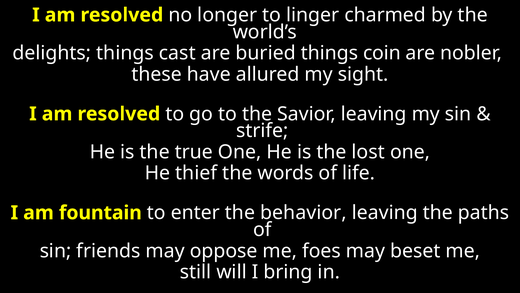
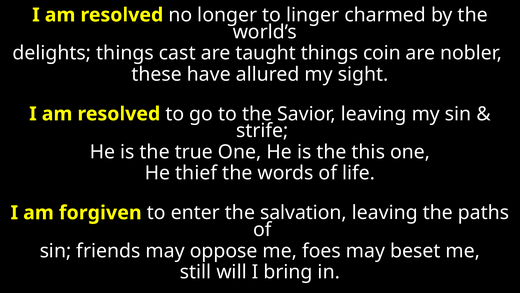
buried: buried -> taught (266, 53)
lost: lost -> this (368, 152)
fountain: fountain -> forgiven (100, 212)
behavior: behavior -> salvation (303, 212)
